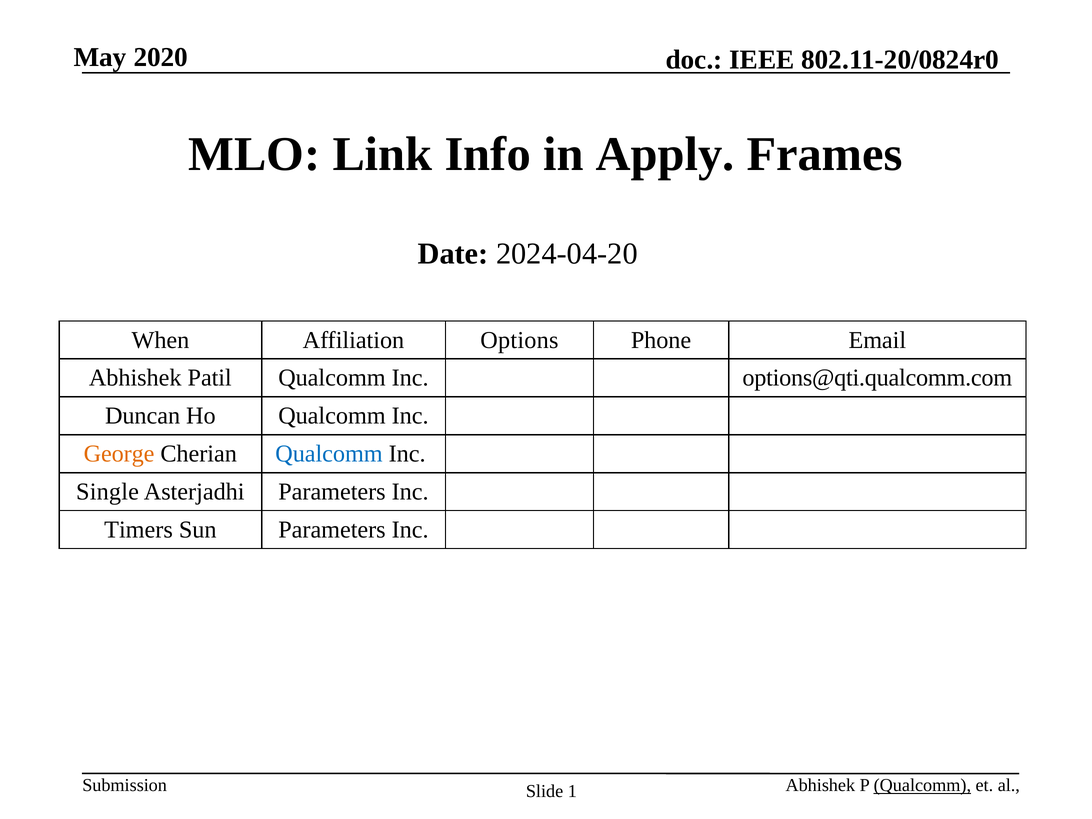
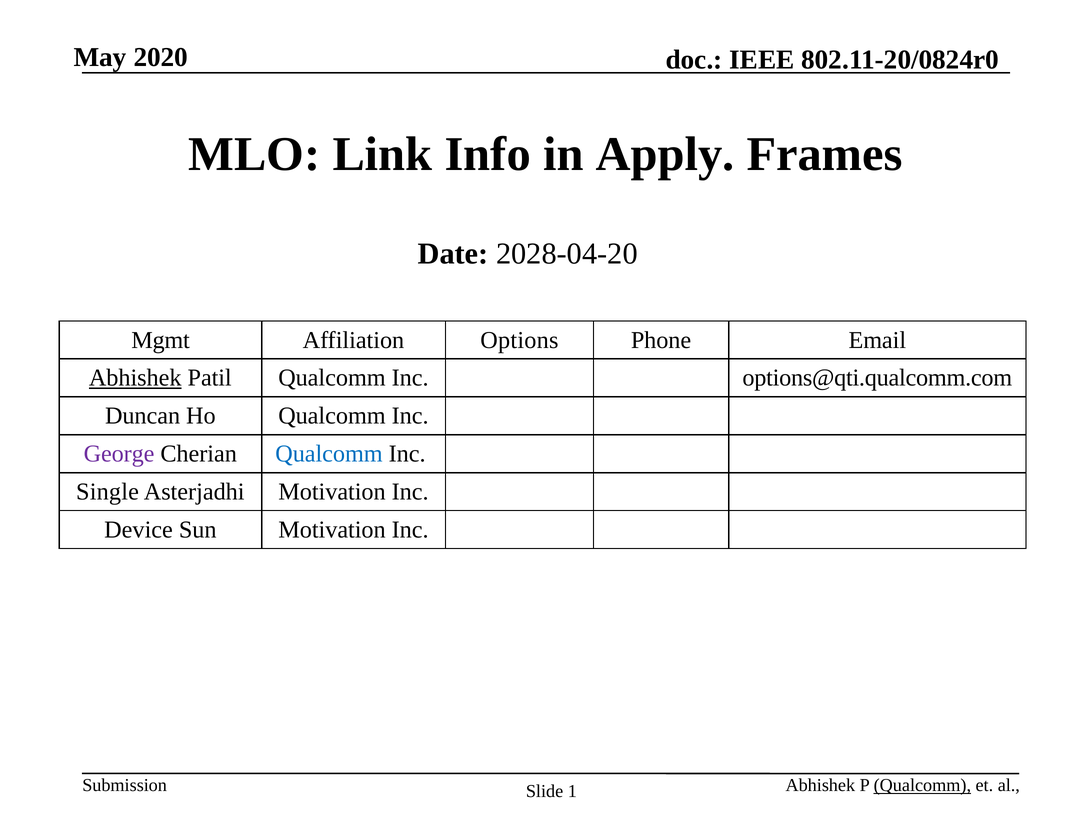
2024-04-20: 2024-04-20 -> 2028-04-20 (567, 254)
When: When -> Mgmt (161, 340)
Abhishek underline: none -> present (135, 378)
George colour: orange -> purple (119, 454)
Asterjadhi Parameters: Parameters -> Motivation (332, 492)
Timers: Timers -> Device (139, 530)
Sun Parameters: Parameters -> Motivation (332, 530)
